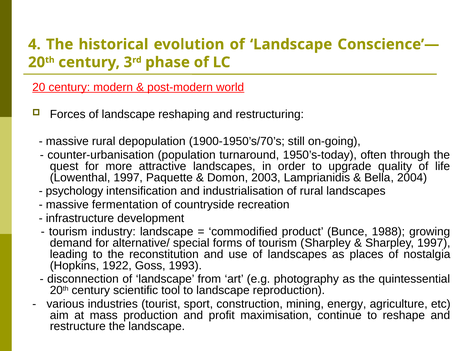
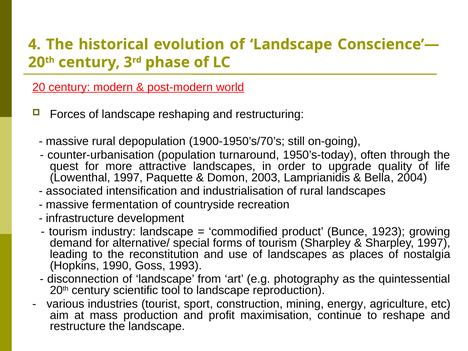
psychology: psychology -> associated (74, 191)
1988: 1988 -> 1923 (388, 232)
1922: 1922 -> 1990 (117, 266)
